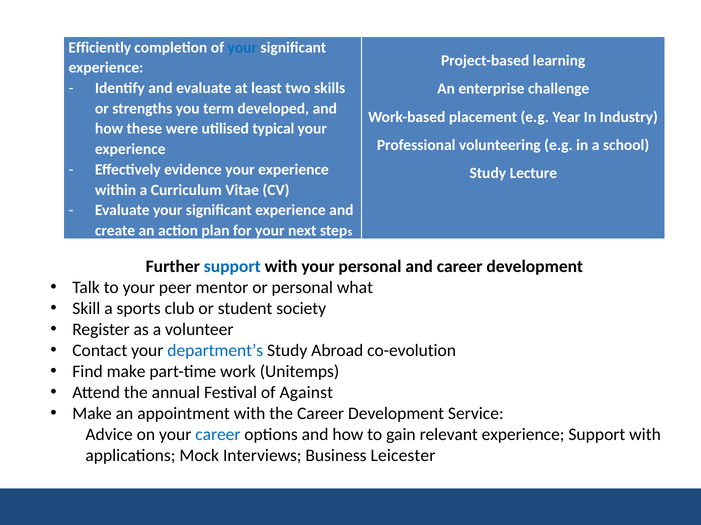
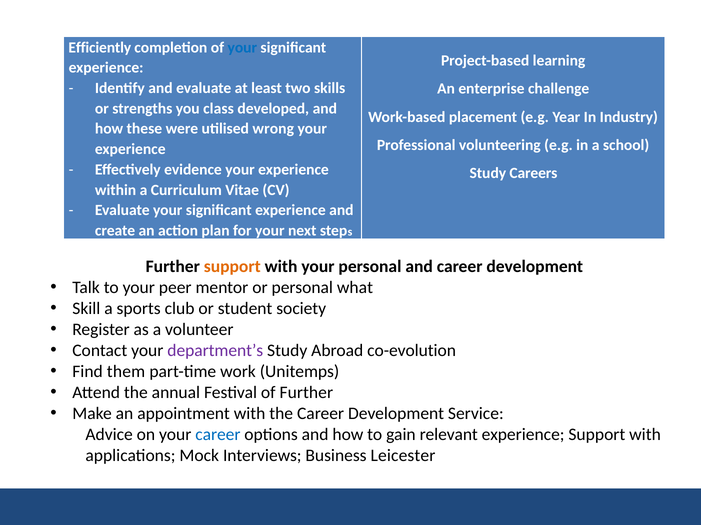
term: term -> class (219, 109)
typical: typical -> wrong (273, 129)
Lecture: Lecture -> Careers (533, 173)
support colour: blue -> orange (232, 267)
department’s colour: blue -> purple (215, 351)
Find make: make -> them (126, 372)
of Against: Against -> Further (306, 393)
